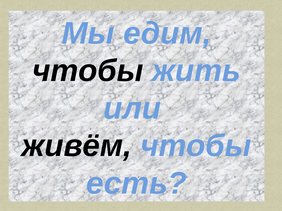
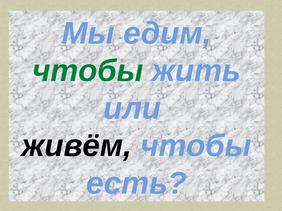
чтобы colour: black -> green (88, 71)
